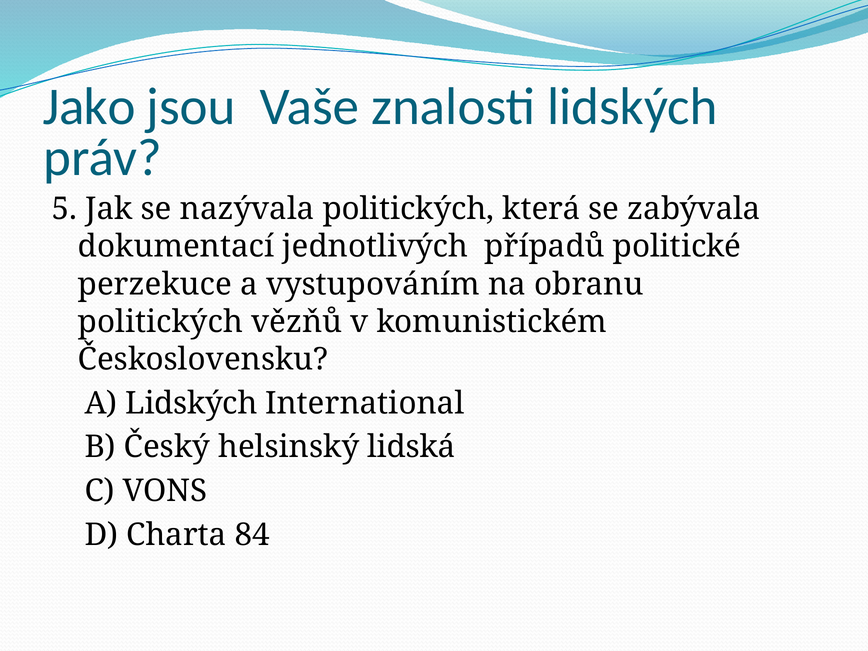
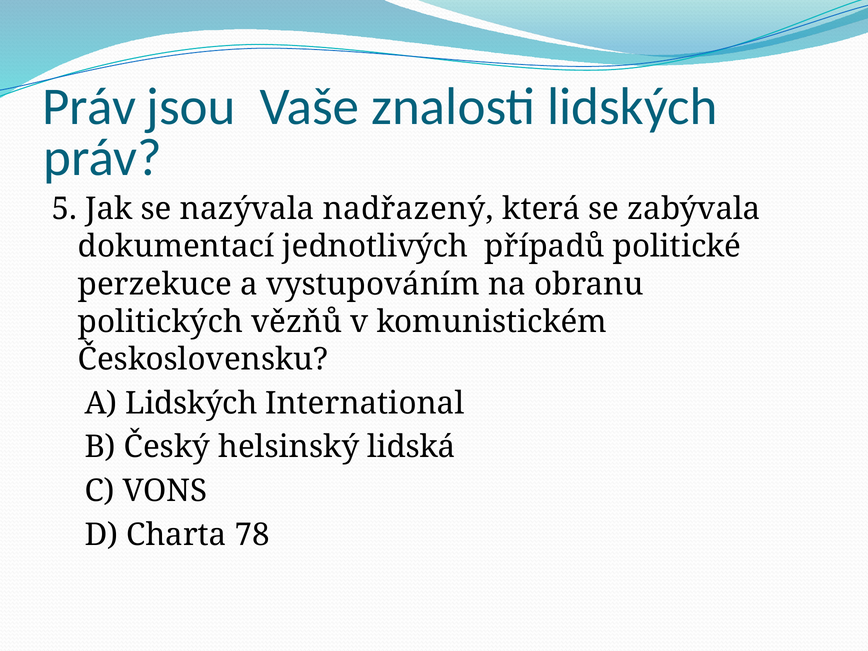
Jako: Jako -> Práv (89, 107)
nazývala politických: politických -> nadřazený (408, 209)
84: 84 -> 78 (252, 535)
